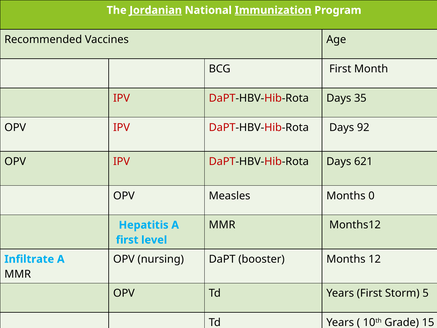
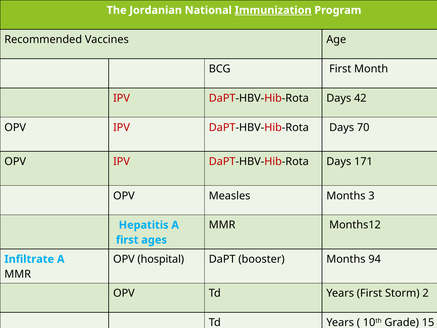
Jordanian underline: present -> none (156, 10)
35: 35 -> 42 (360, 98)
92: 92 -> 70 (363, 127)
621: 621 -> 171 (363, 161)
0: 0 -> 3 (372, 196)
level: level -> ages (154, 240)
nursing: nursing -> hospital (161, 259)
12: 12 -> 94 (375, 259)
5: 5 -> 2 (426, 293)
